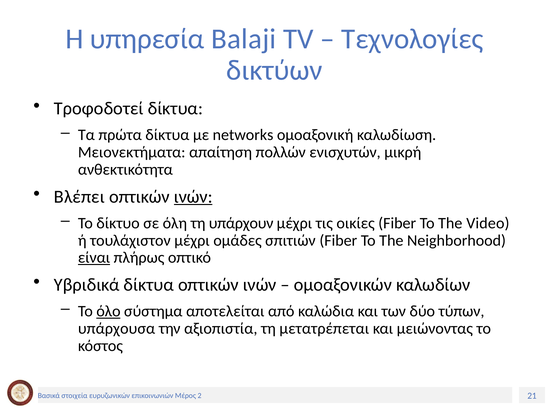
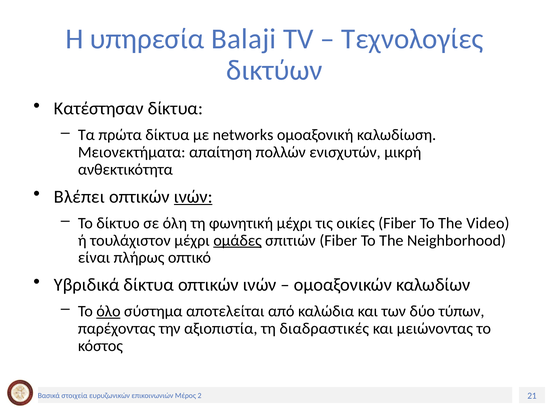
Τροφοδοτεί: Τροφοδοτεί -> Κατέστησαν (99, 108)
υπάρχουν: υπάρχουν -> φωνητική (241, 223)
ομάδες underline: none -> present (238, 240)
είναι underline: present -> none (94, 258)
υπάρχουσα: υπάρχουσα -> παρέχοντας (117, 328)
μετατρέπεται: μετατρέπεται -> διαδραστικές (324, 328)
